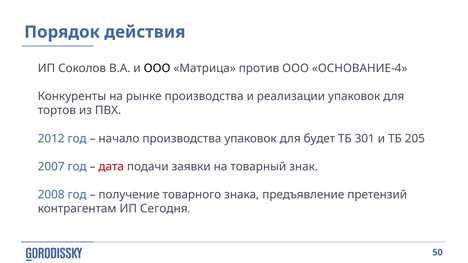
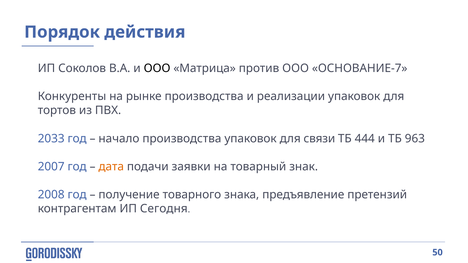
ОСНОВАНИЕ-4: ОСНОВАНИЕ-4 -> ОСНОВАНИЕ-7 (360, 68)
2012: 2012 -> 2033 (51, 139)
будет: будет -> связи (319, 139)
301: 301 -> 444 (365, 139)
205: 205 -> 963 (415, 139)
дата colour: red -> orange (111, 167)
